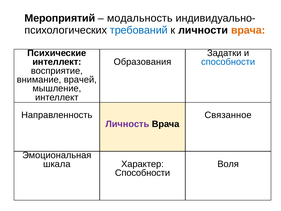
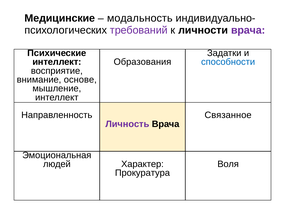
Мероприятий: Мероприятий -> Медицинские (60, 18)
требований colour: blue -> purple (139, 30)
врача colour: orange -> purple (248, 30)
врачей: врачей -> основе (80, 80)
шкала: шкала -> людей (57, 164)
Способности: Способности -> Прокуратура (142, 173)
